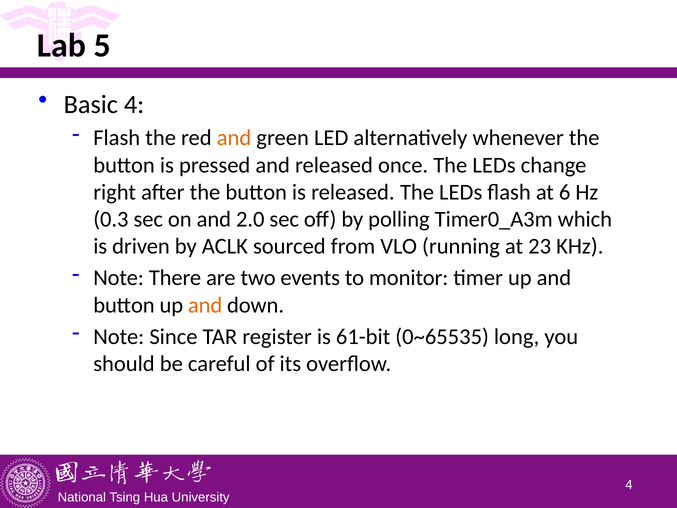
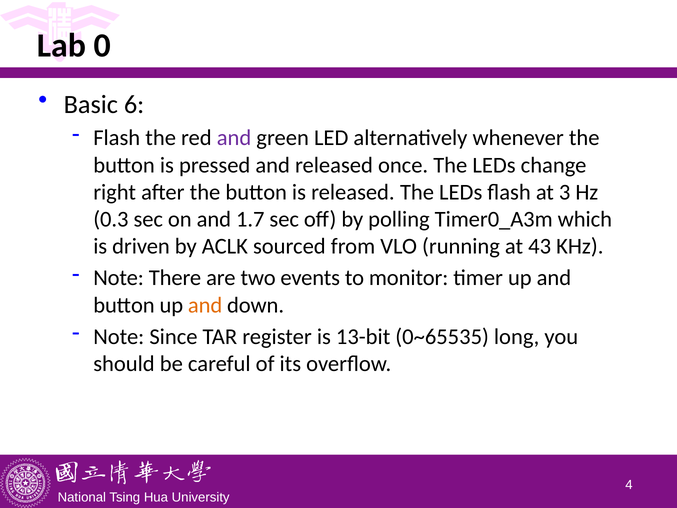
5: 5 -> 0 (102, 46)
Basic 4: 4 -> 6 (134, 104)
and colour: orange -> purple (234, 138)
6: 6 -> 3 (565, 192)
2.0: 2.0 -> 1.7 (250, 219)
23: 23 -> 43 (540, 246)
61-bit: 61-bit -> 13-bit (363, 337)
